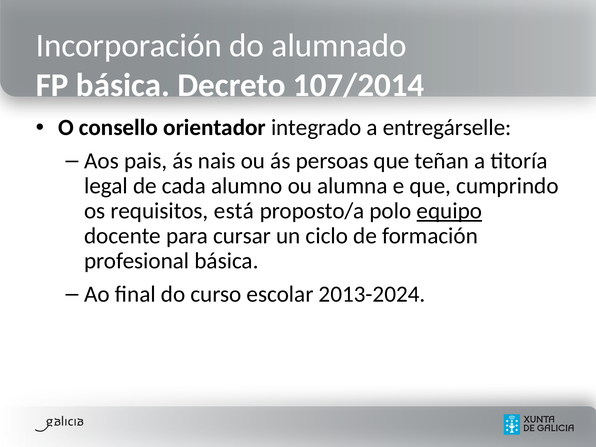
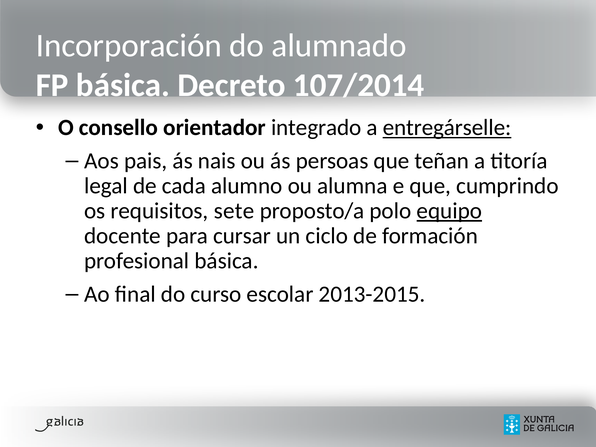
entregárselle underline: none -> present (447, 128)
está: está -> sete (234, 211)
2013-2024: 2013-2024 -> 2013-2015 (372, 294)
